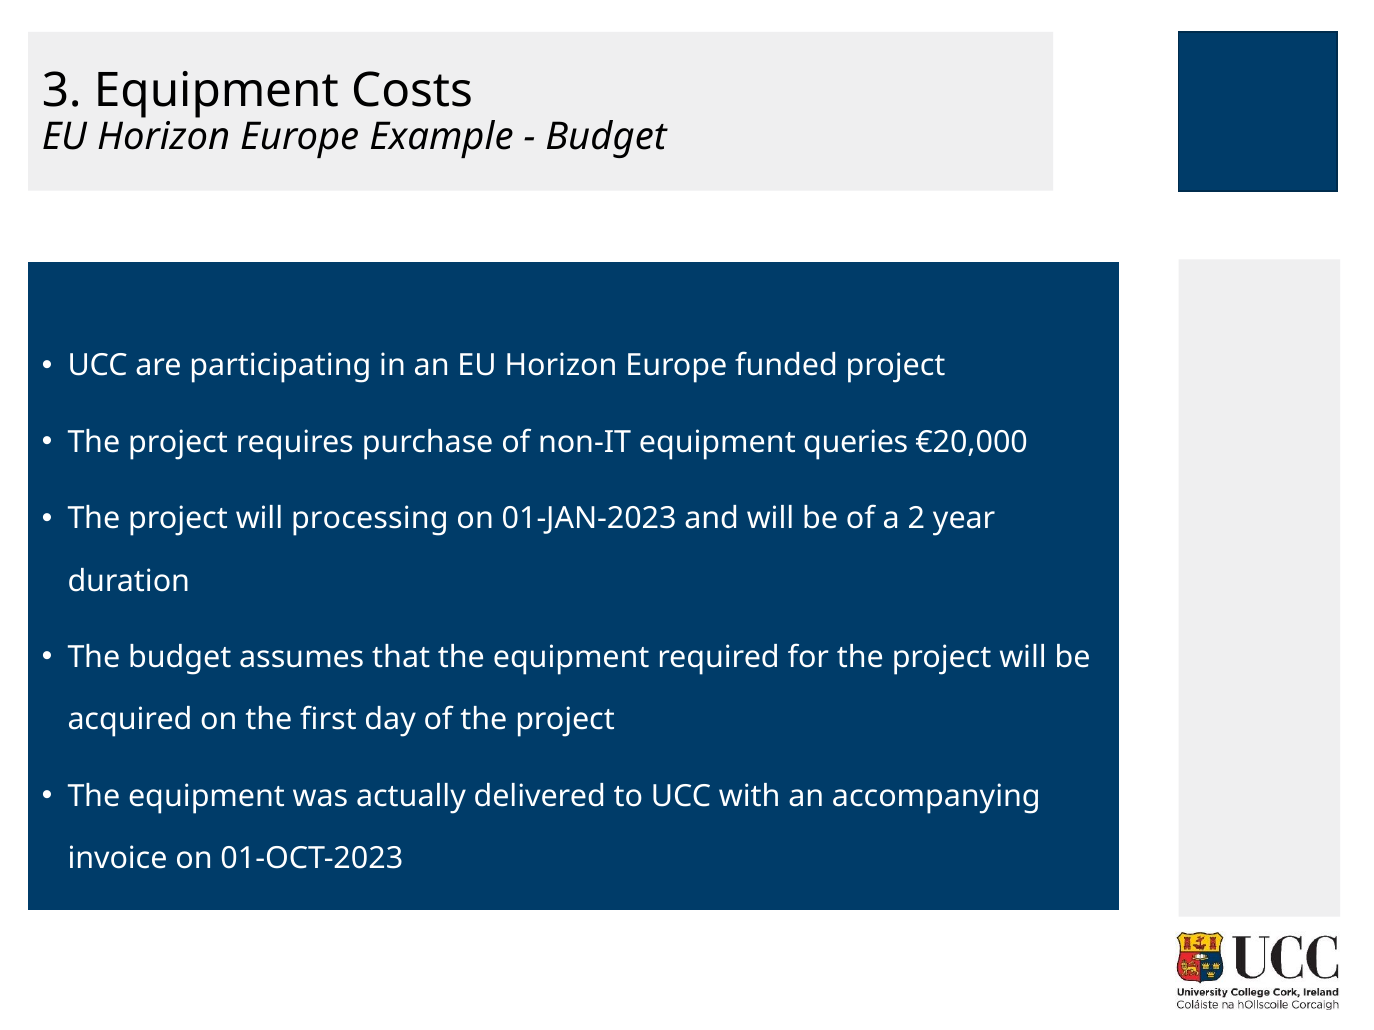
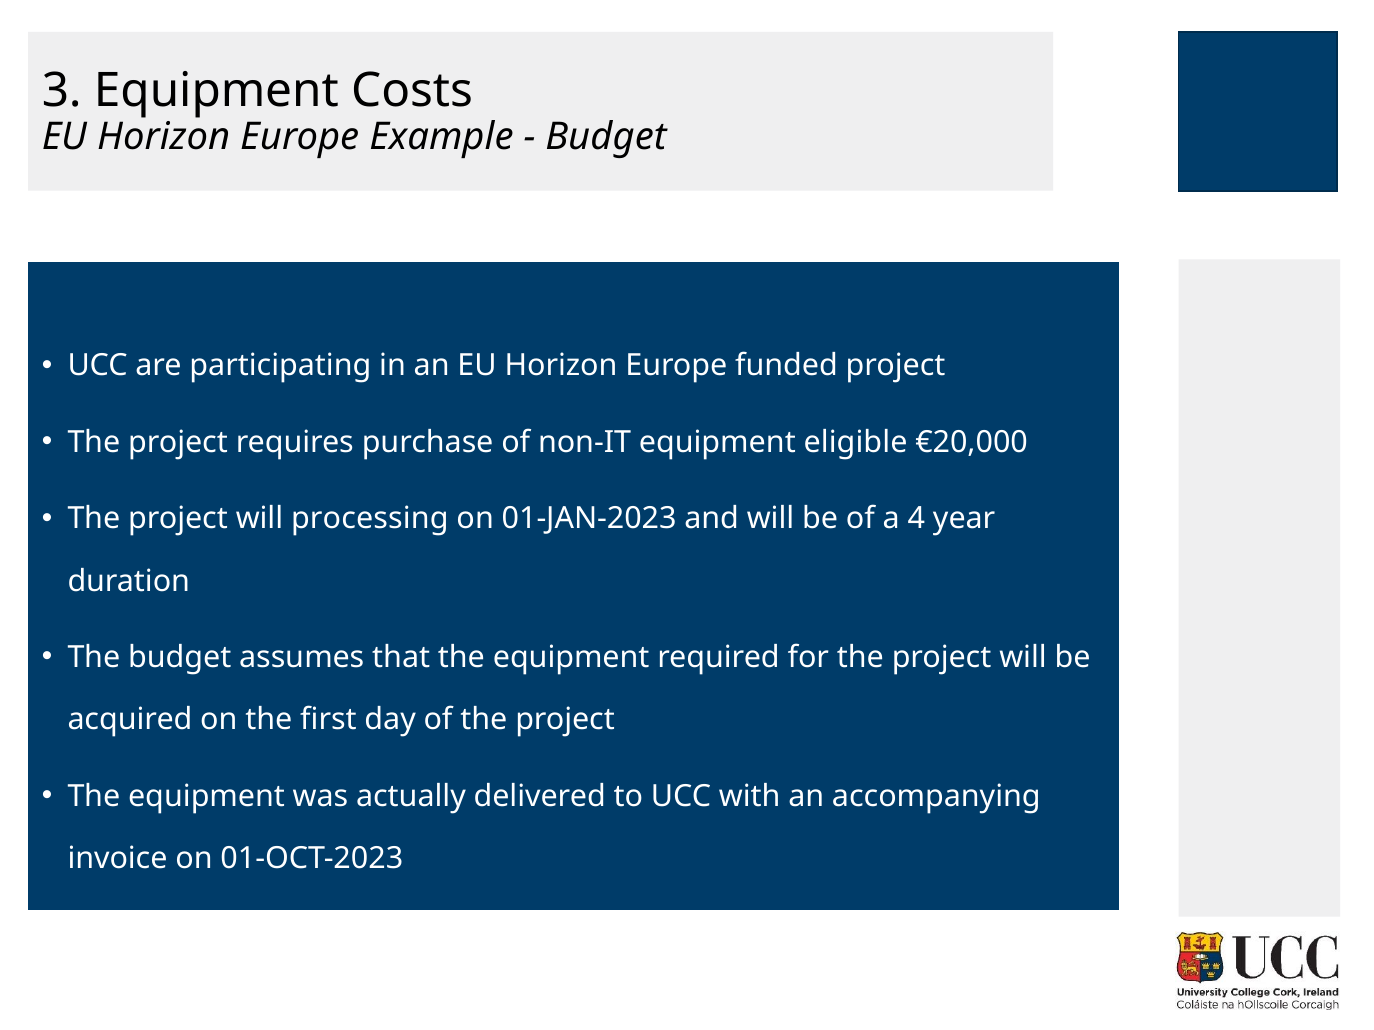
queries: queries -> eligible (856, 443)
2: 2 -> 4 (916, 519)
